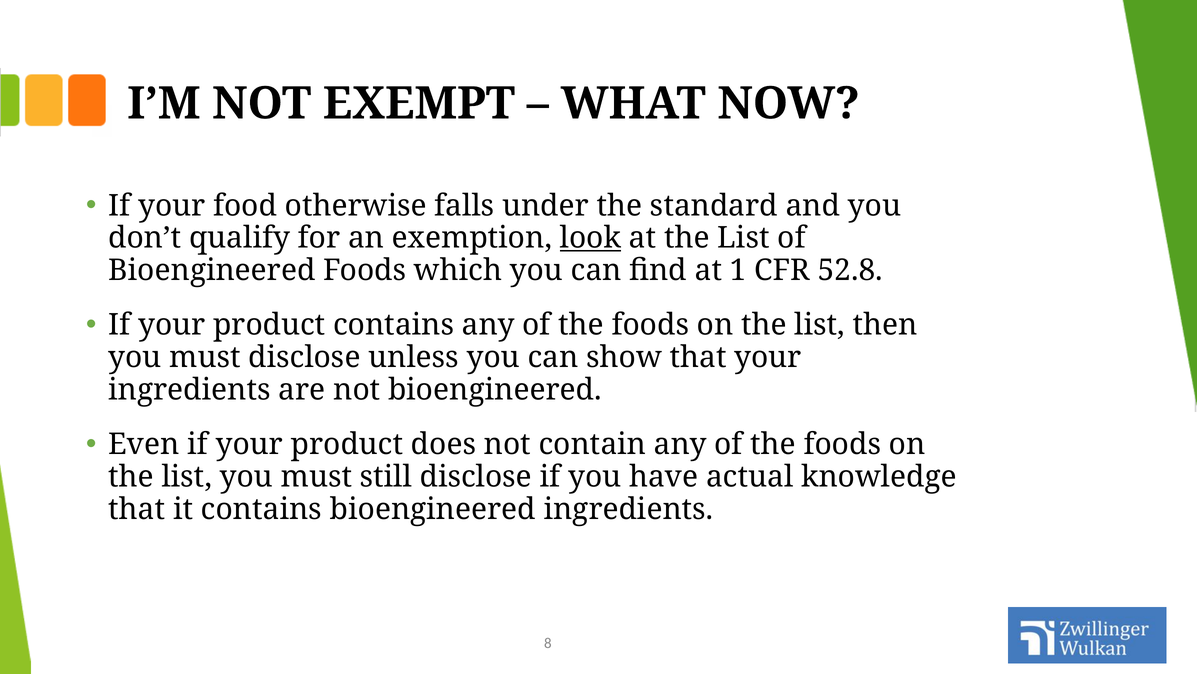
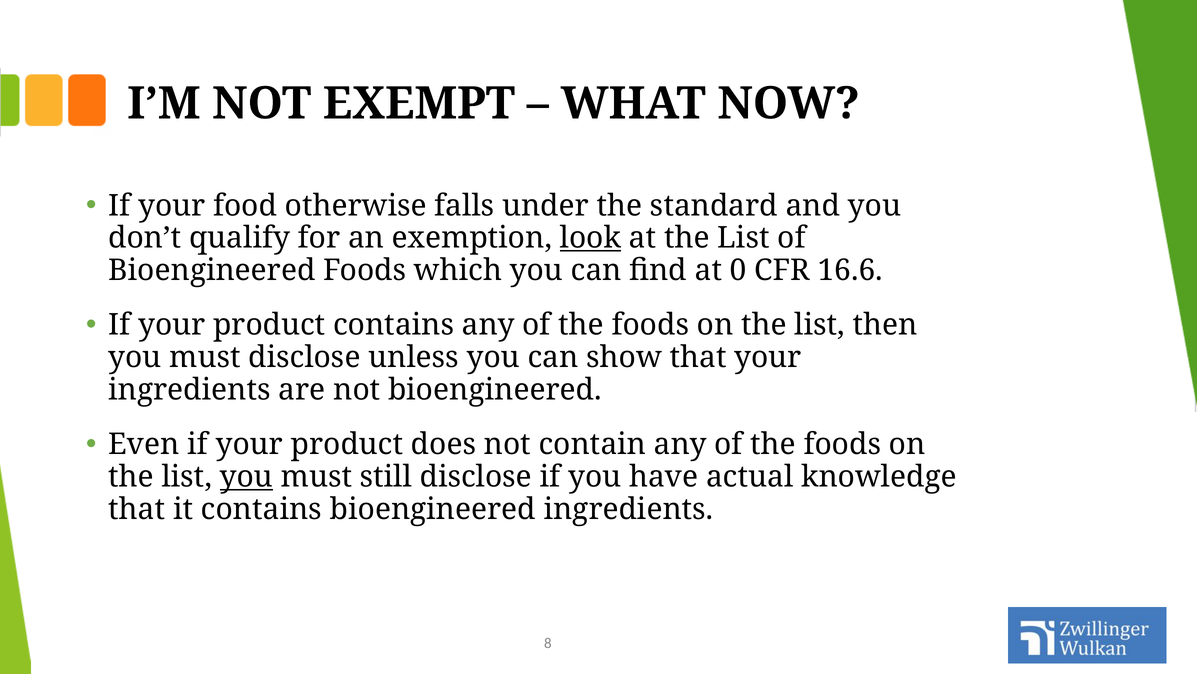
1: 1 -> 0 (738, 270)
52.8: 52.8 -> 16.6 (850, 270)
you underline: none -> present (246, 476)
